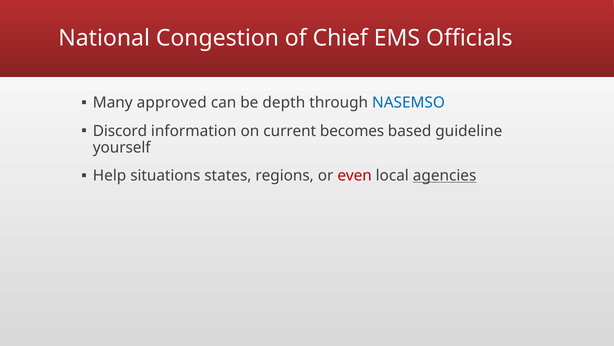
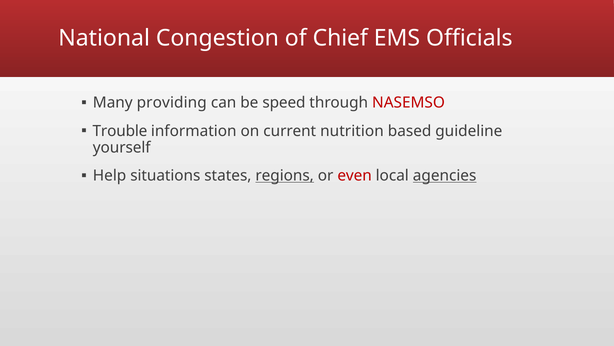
approved: approved -> providing (172, 103)
depth: depth -> speed (284, 103)
NASEMSO colour: blue -> red (408, 103)
Discord: Discord -> Trouble (120, 131)
becomes: becomes -> nutrition (352, 131)
regions underline: none -> present (285, 175)
